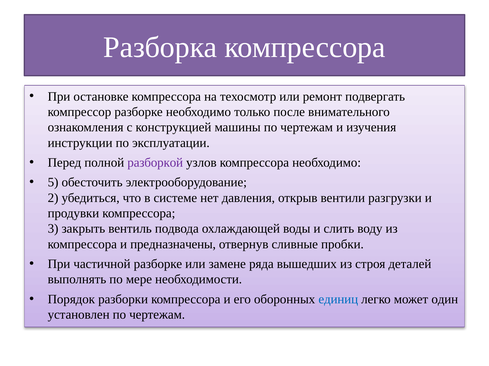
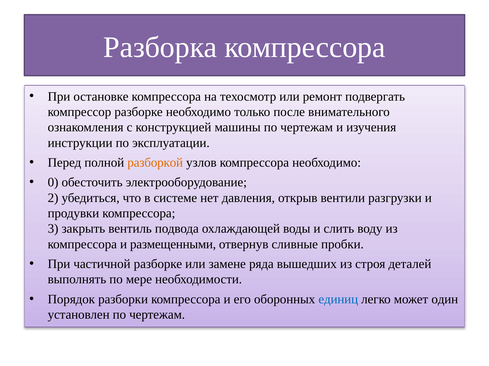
разборкой colour: purple -> orange (155, 163)
5: 5 -> 0 (53, 183)
предназначены: предназначены -> размещенными (173, 245)
